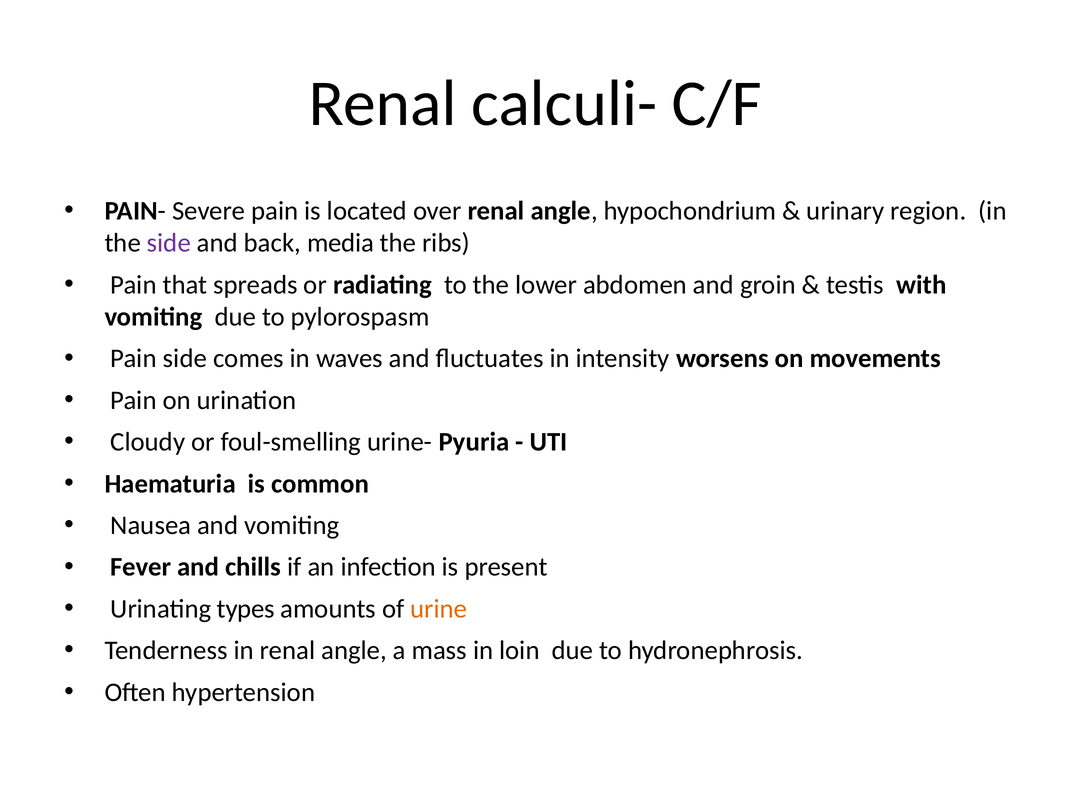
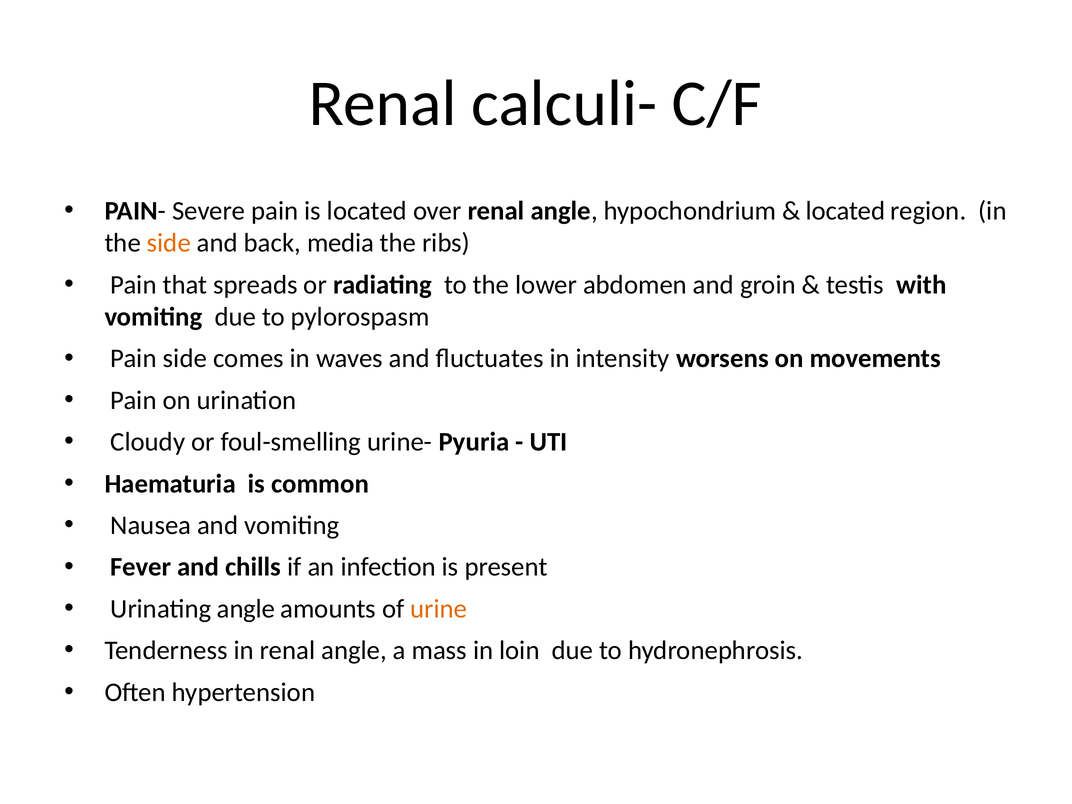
urinary: urinary -> located (846, 211)
side colour: purple -> orange (169, 243)
Urinating types: types -> angle (246, 609)
